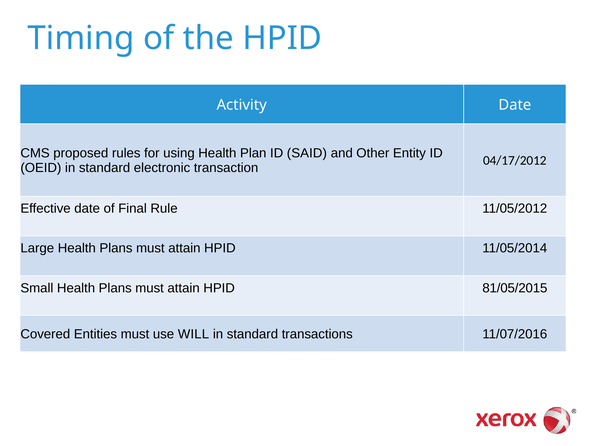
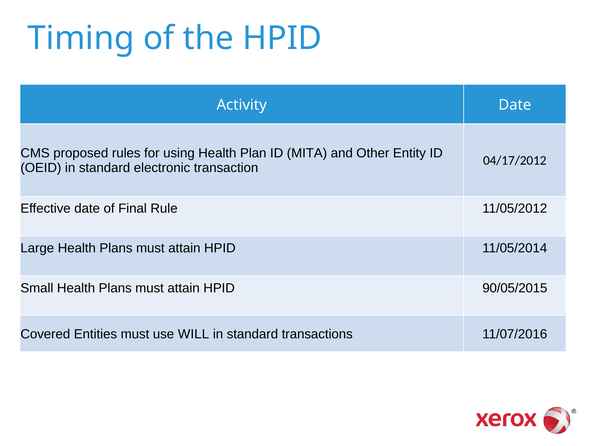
SAID: SAID -> MITA (307, 153)
81/05/2015: 81/05/2015 -> 90/05/2015 (515, 288)
